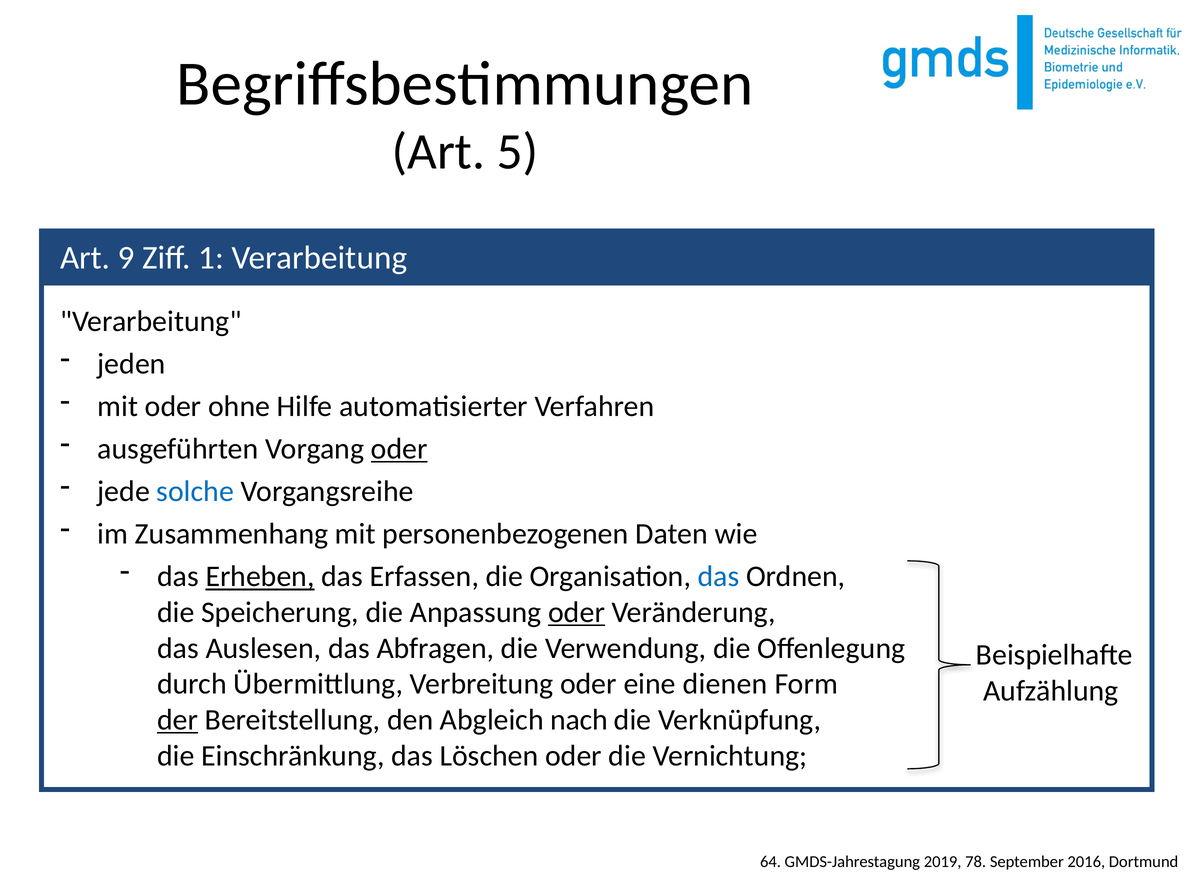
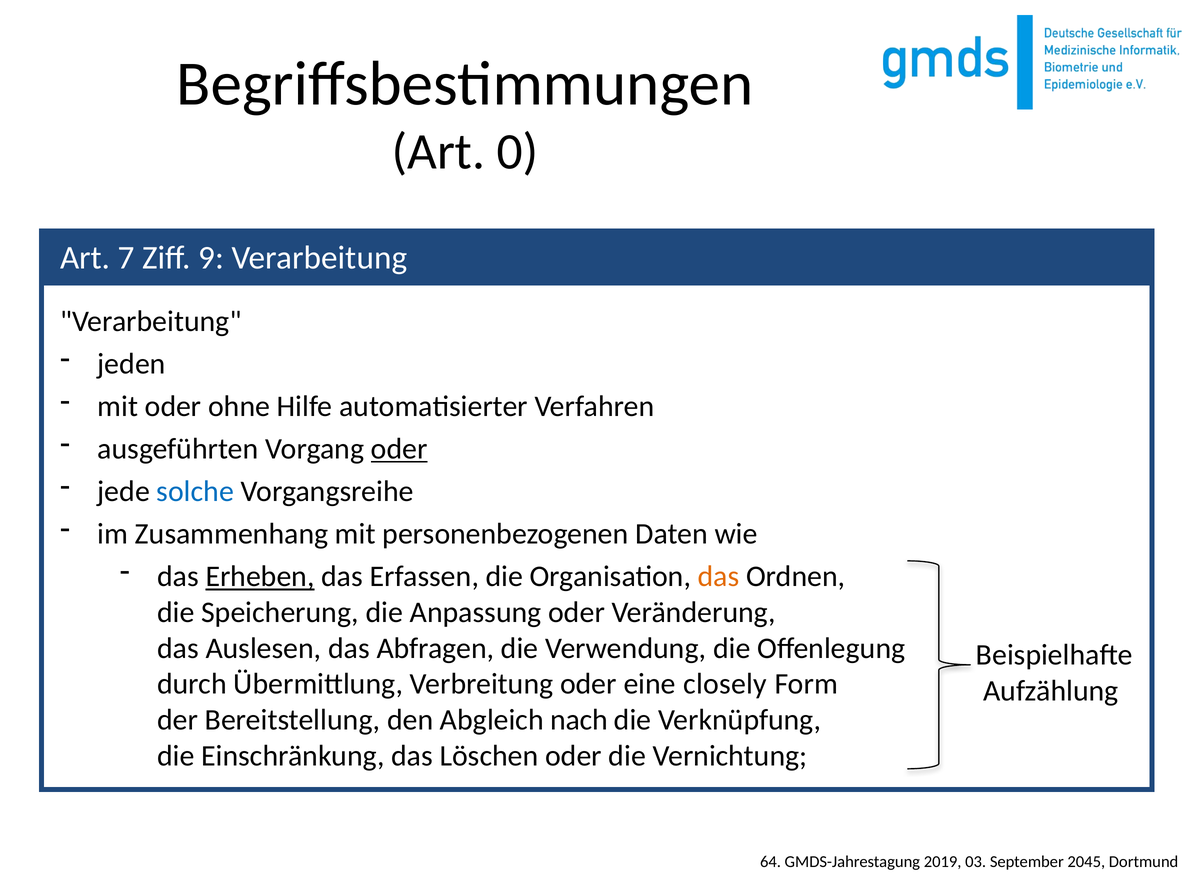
5: 5 -> 0 (518, 152)
9: 9 -> 7 (126, 258)
1: 1 -> 9 (211, 258)
das colour: blue -> orange (719, 577)
oder underline: present -> none (577, 613)
dienen: dienen -> closely (725, 684)
der underline: present -> none (178, 720)
78: 78 -> 03 (976, 862)
2016: 2016 -> 2045 (1086, 862)
